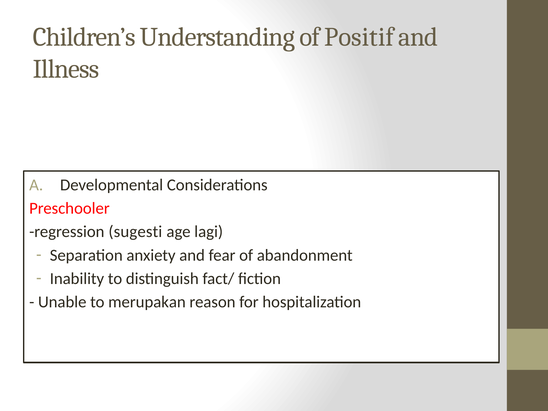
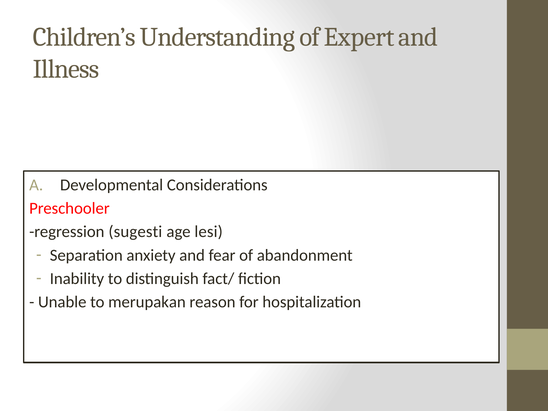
Positif: Positif -> Expert (359, 37)
lagi: lagi -> lesi (209, 232)
